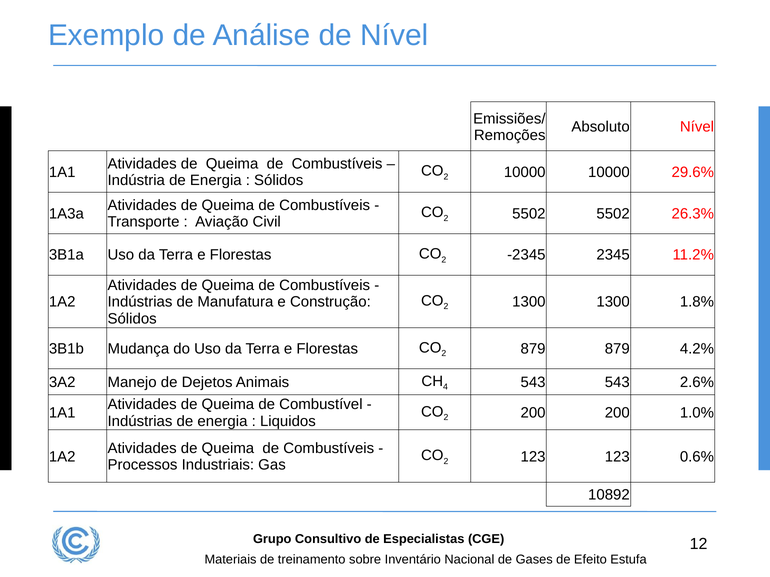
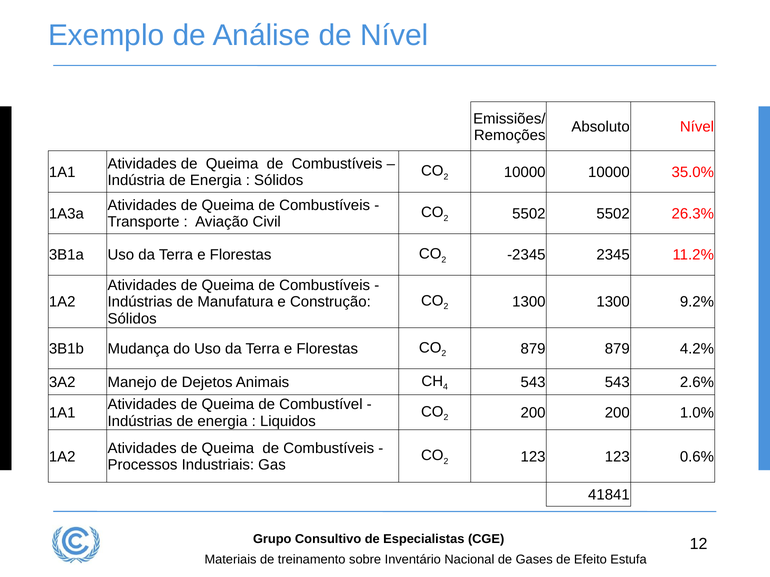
29.6%: 29.6% -> 35.0% (693, 172)
1.8%: 1.8% -> 9.2% (697, 302)
10892: 10892 -> 41841 (609, 495)
